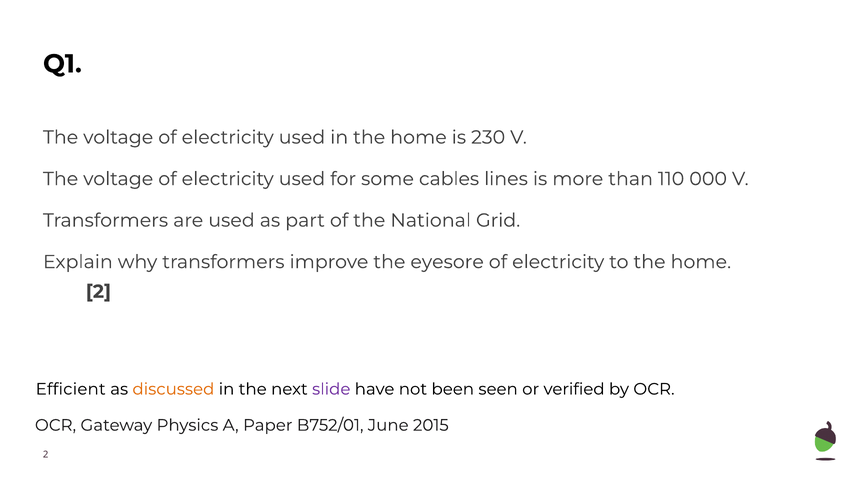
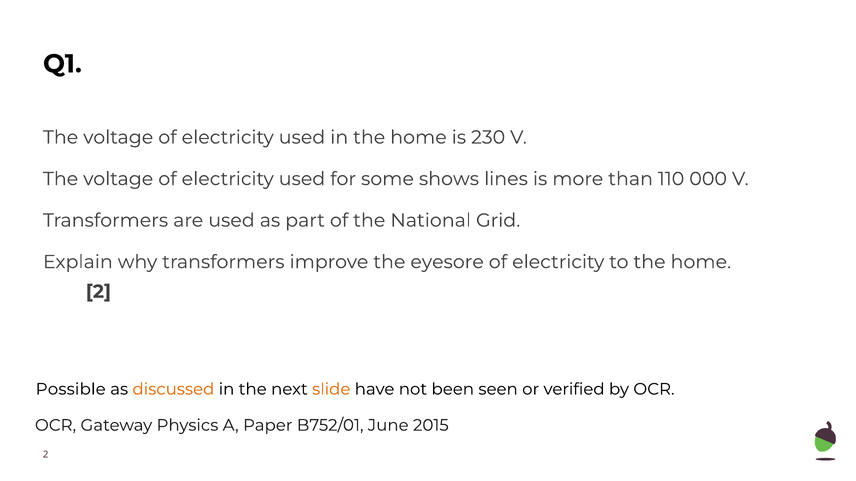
cables: cables -> shows (449, 179)
Efficient: Efficient -> Possible (71, 390)
slide colour: purple -> orange (331, 390)
